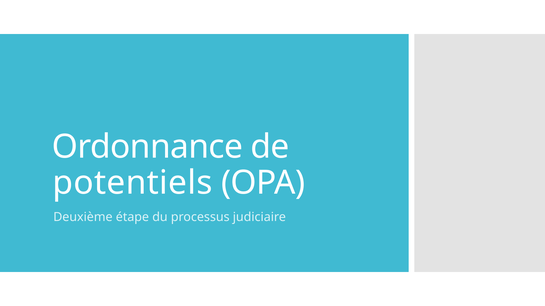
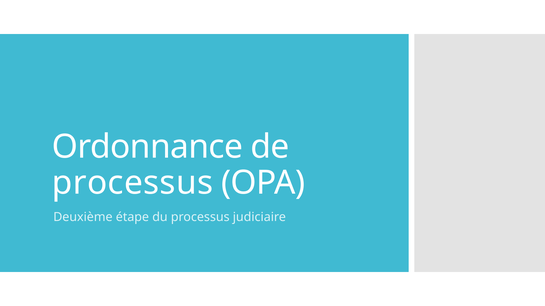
potentiels: potentiels -> processus (133, 183)
